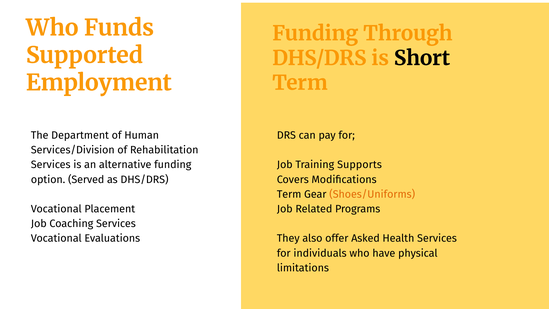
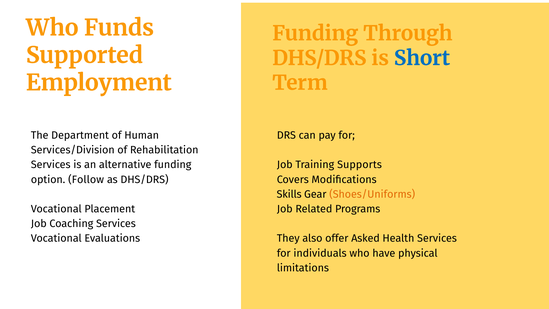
Short colour: black -> blue (422, 58)
Served: Served -> Follow (86, 179)
Term: Term -> Skills (289, 194)
